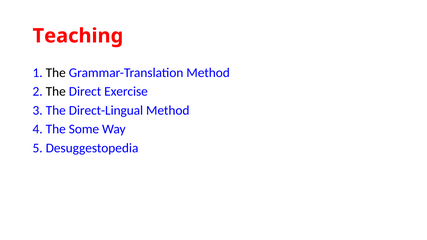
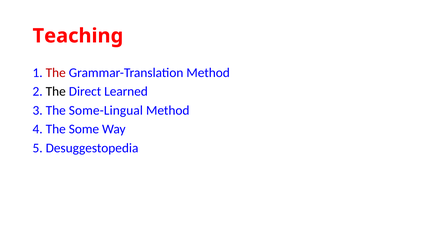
The colour: black -> red (56, 73)
Exercise: Exercise -> Learned (126, 92)
Direct-Lingual: Direct-Lingual -> Some-Lingual (106, 110)
